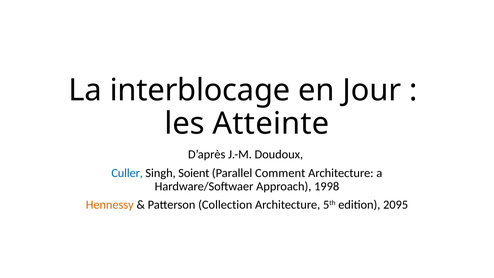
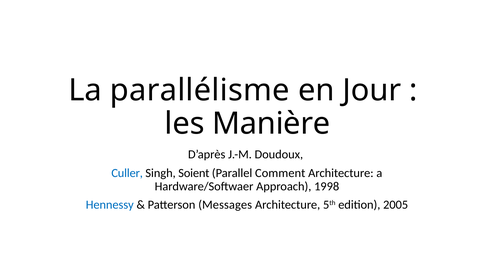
interblocage: interblocage -> parallélisme (200, 90)
Atteinte: Atteinte -> Manière (271, 123)
Hennessy colour: orange -> blue (110, 205)
Collection: Collection -> Messages (225, 205)
2095: 2095 -> 2005 (396, 205)
